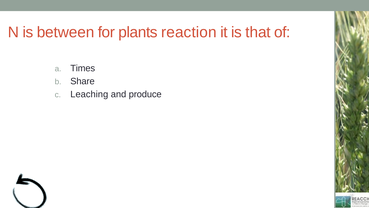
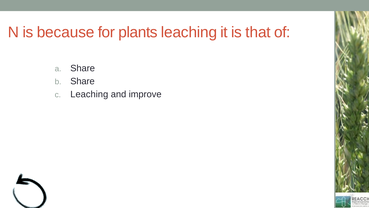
between: between -> because (66, 32)
plants reaction: reaction -> leaching (189, 32)
Times: Times -> Share (83, 68)
produce: produce -> improve (145, 94)
